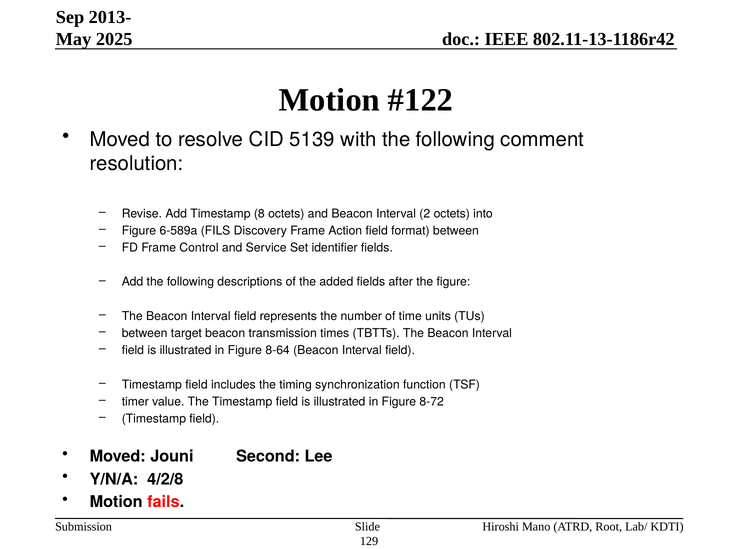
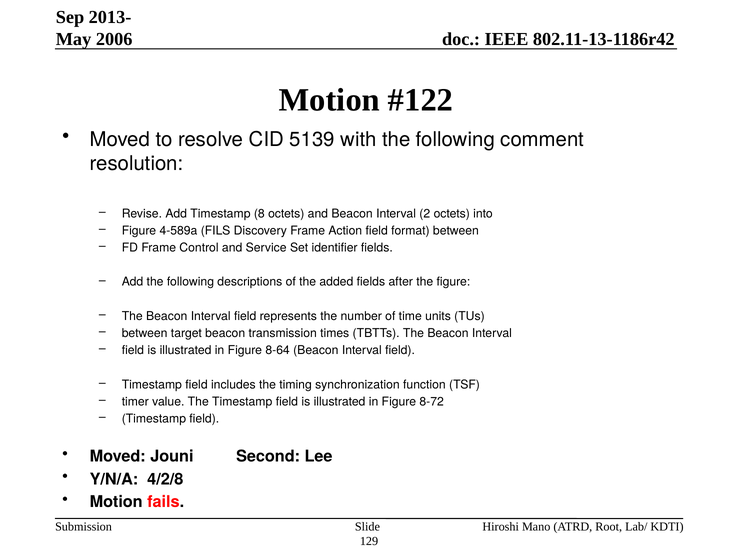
2025: 2025 -> 2006 (114, 39)
6-589a: 6-589a -> 4-589a (178, 231)
